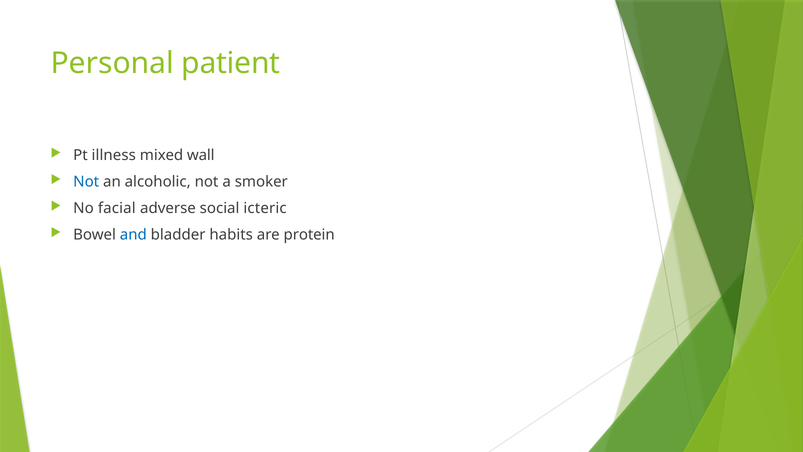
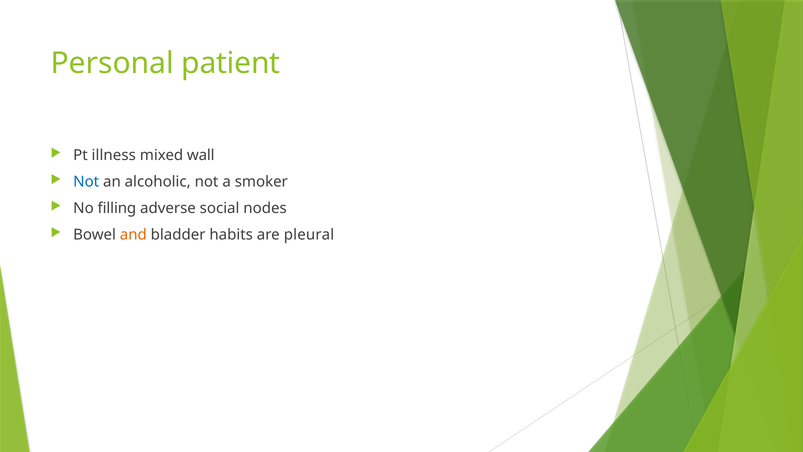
facial: facial -> filling (117, 208)
icteric: icteric -> nodes (265, 208)
and colour: blue -> orange (133, 235)
protein: protein -> pleural (309, 235)
